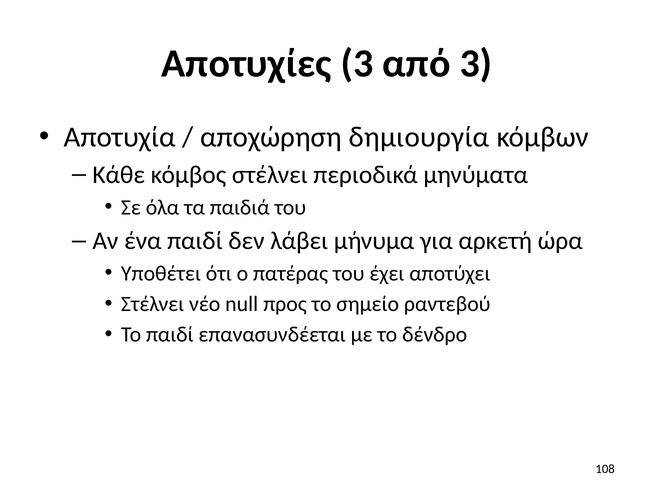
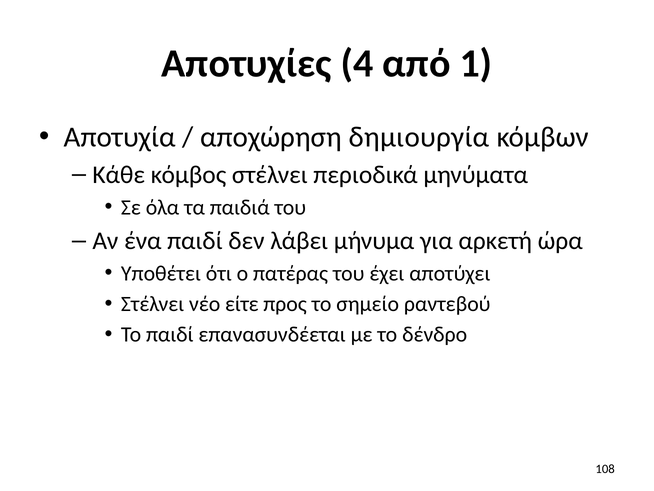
Αποτυχίες 3: 3 -> 4 (357, 63)
από 3: 3 -> 1 (476, 63)
null: null -> είτε (242, 304)
